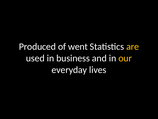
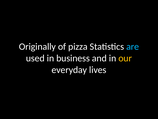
Produced: Produced -> Originally (37, 46)
went: went -> pizza (78, 46)
are colour: yellow -> light blue (133, 46)
